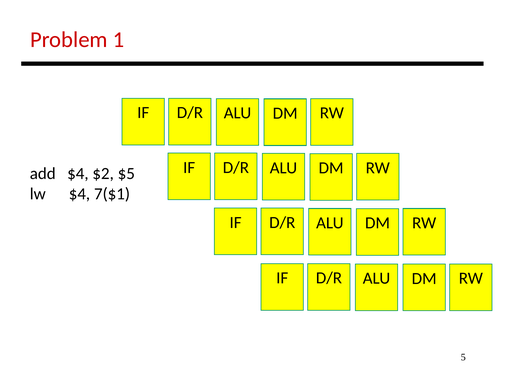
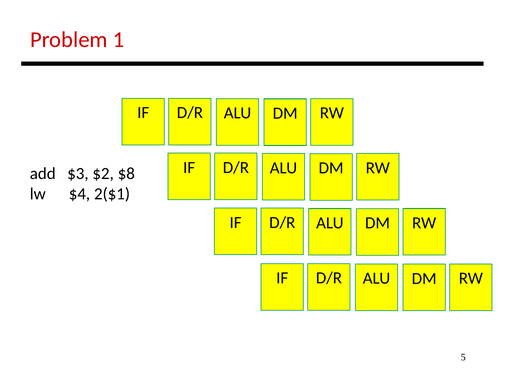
add $4: $4 -> $3 (78, 173)
$5: $5 -> $8 (126, 173)
7($1: 7($1 -> 2($1 (112, 194)
